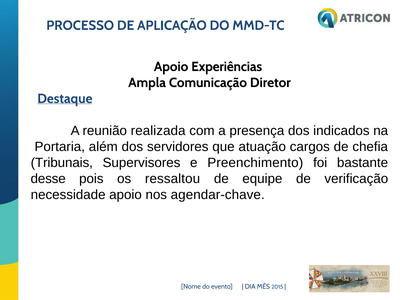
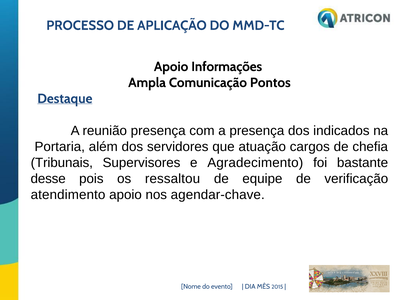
Experiências: Experiências -> Informações (227, 67)
Diretor: Diretor -> Pontos (270, 83)
reunião realizada: realizada -> presença (158, 131)
Preenchimento: Preenchimento -> Agradecimento (255, 163)
necessidade: necessidade -> atendimento (68, 195)
